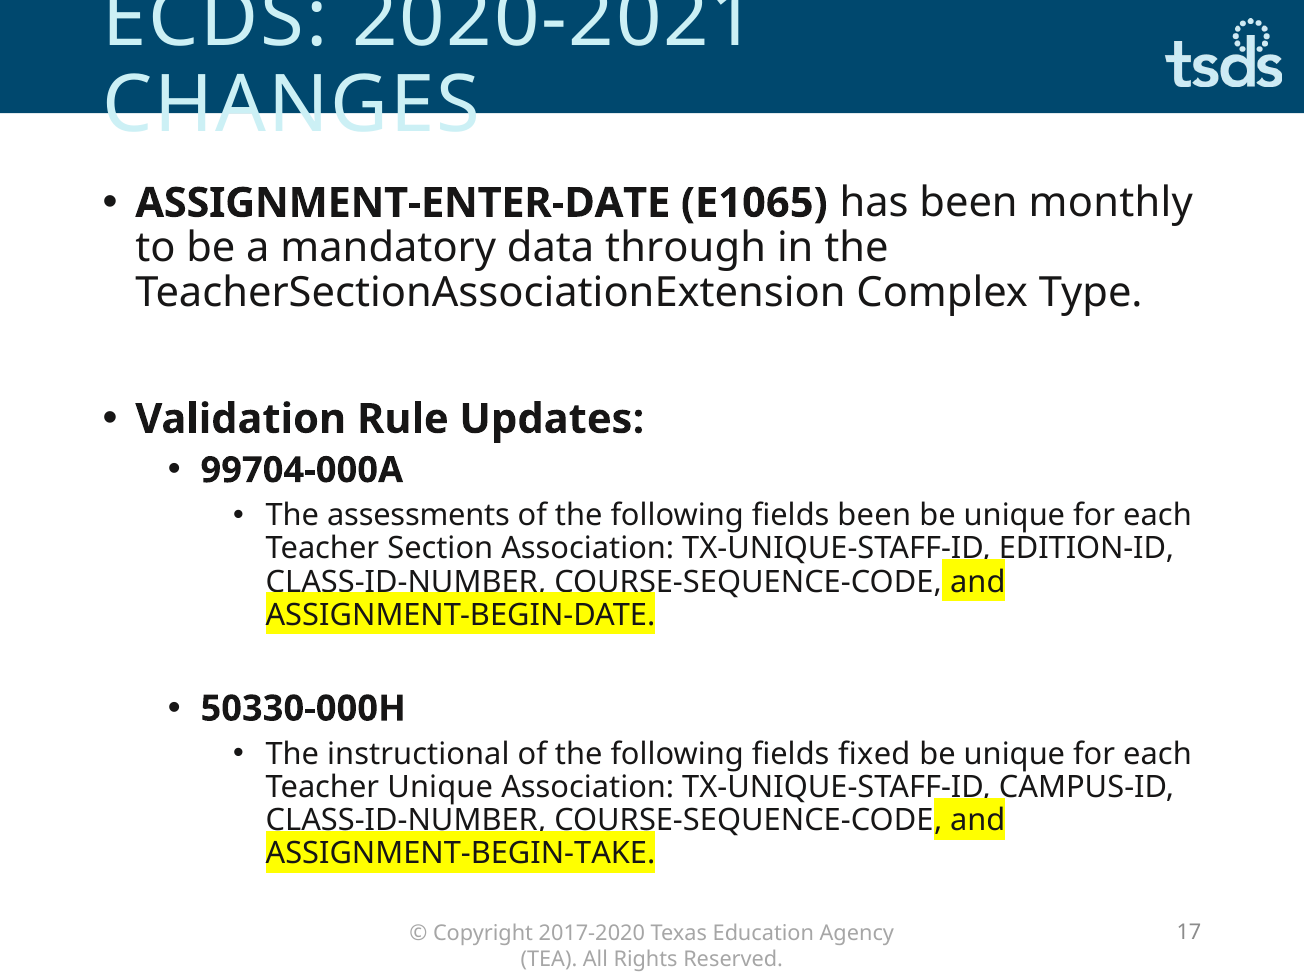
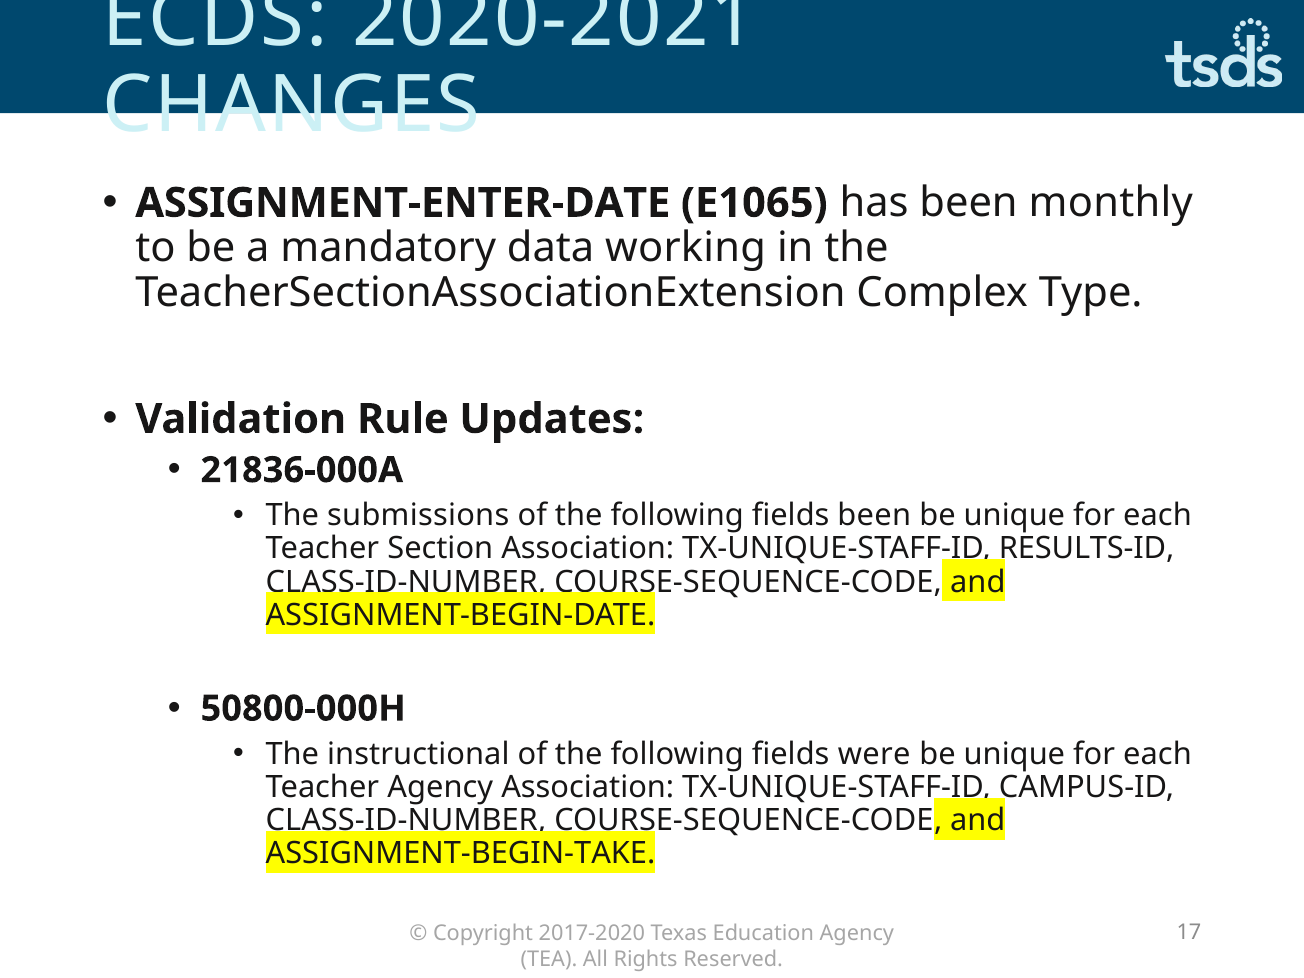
through: through -> working (686, 248)
99704-000A: 99704-000A -> 21836-000A (302, 470)
assessments: assessments -> submissions (418, 515)
EDITION-ID: EDITION-ID -> RESULTS-ID (1087, 549)
50330-000H: 50330-000H -> 50800-000H (303, 709)
fixed: fixed -> were (874, 754)
Teacher Unique: Unique -> Agency (440, 787)
